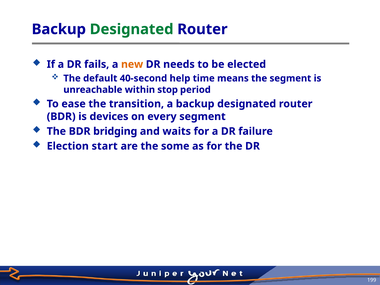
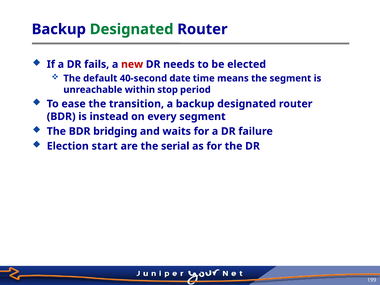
new colour: orange -> red (132, 64)
help: help -> date (180, 78)
devices: devices -> instead (109, 117)
some: some -> serial (175, 146)
